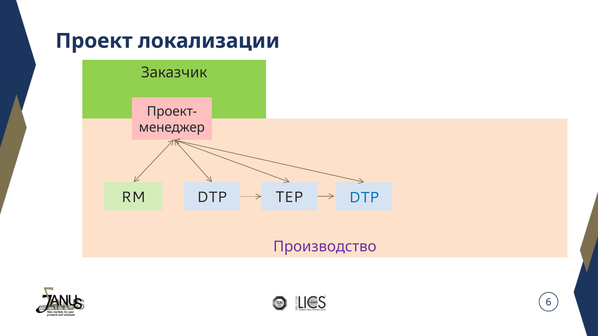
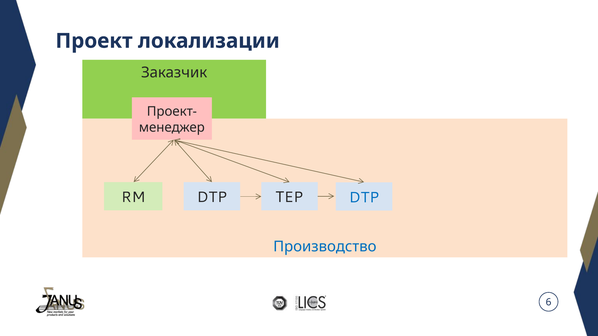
Производство colour: purple -> blue (325, 247)
